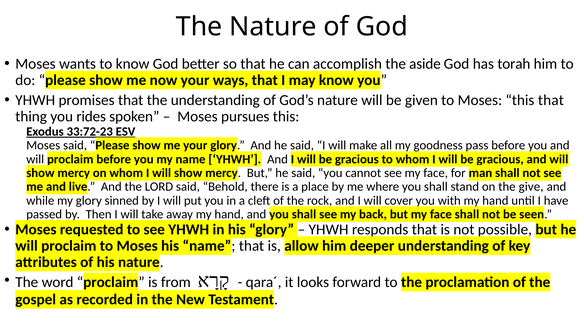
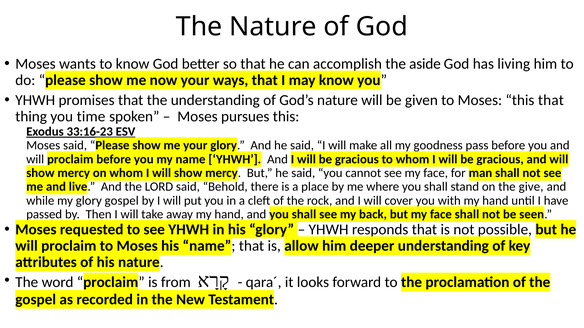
torah: torah -> living (514, 64)
rides: rides -> time (91, 117)
33:72-23: 33:72-23 -> 33:16-23 (90, 132)
glory sinned: sinned -> gospel (122, 201)
